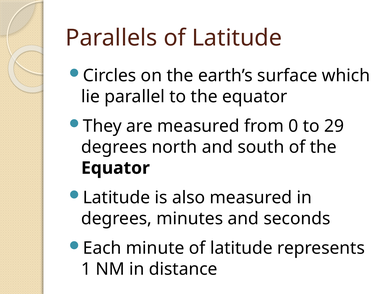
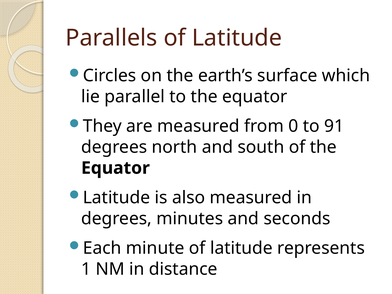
29: 29 -> 91 (334, 126)
